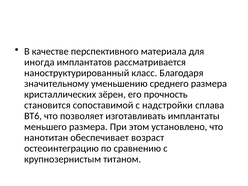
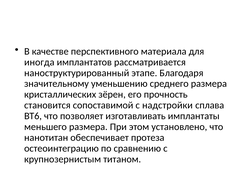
класс: класс -> этапе (144, 73)
возраст: возраст -> протеза (148, 138)
